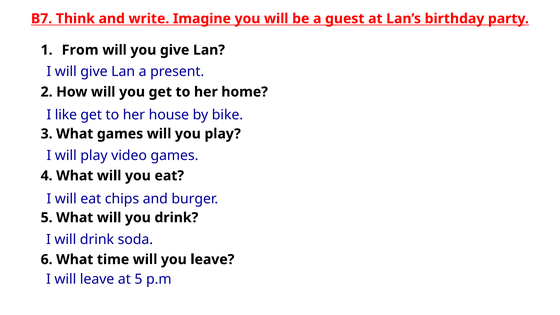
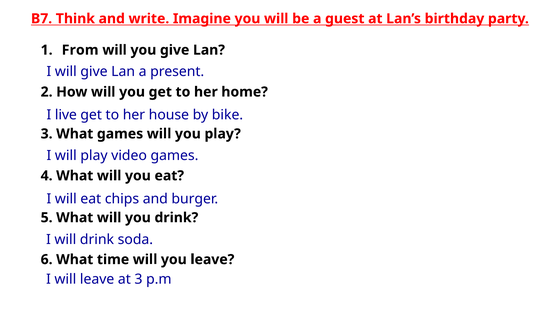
like: like -> live (66, 115)
at 5: 5 -> 3 (138, 279)
